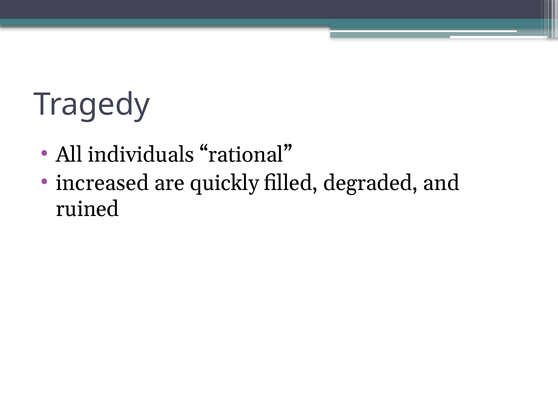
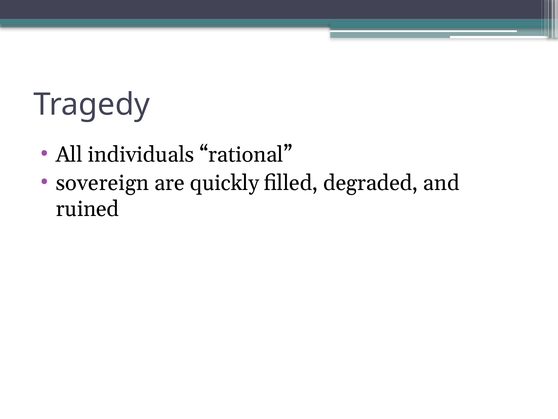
increased: increased -> sovereign (102, 183)
